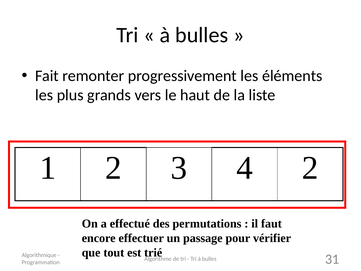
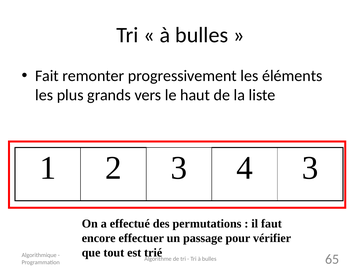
4 2: 2 -> 3 (310, 168)
31: 31 -> 65 (332, 259)
